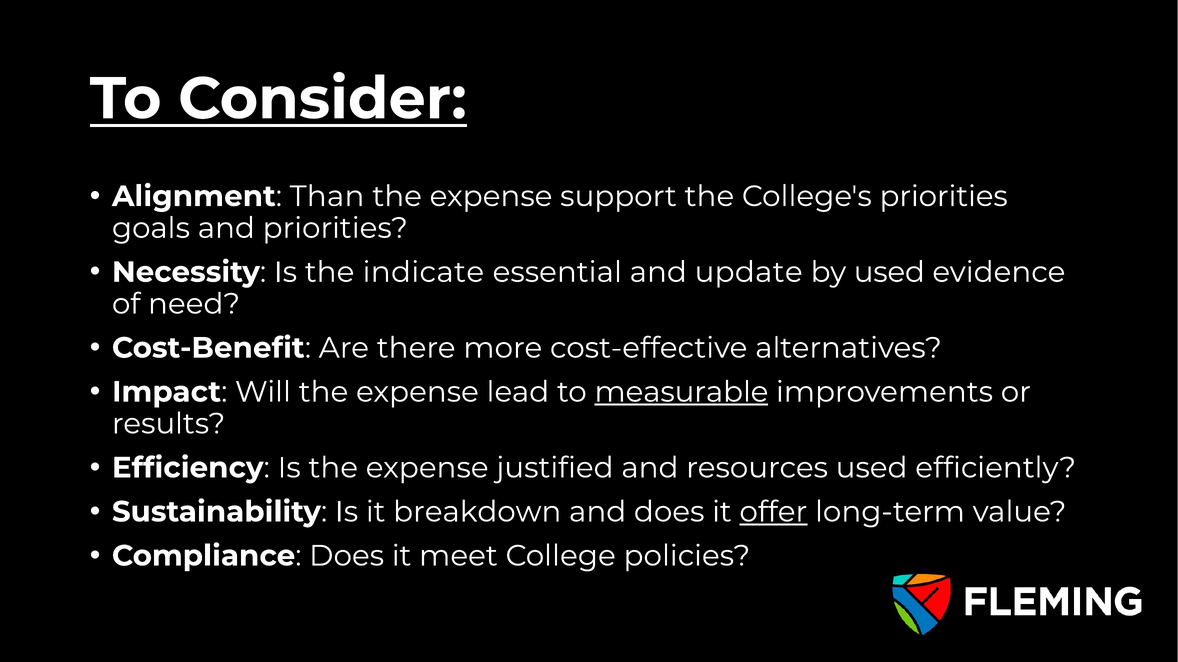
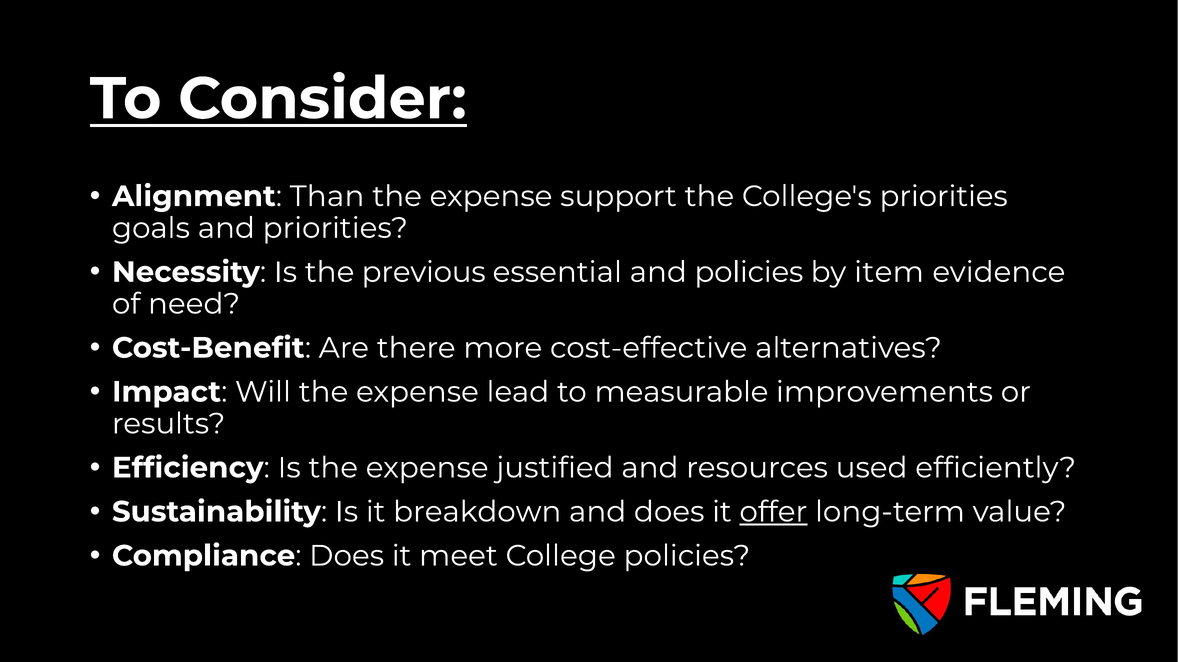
indicate: indicate -> previous (424, 272)
and update: update -> policies (749, 272)
by used: used -> item (889, 272)
measurable underline: present -> none (681, 392)
